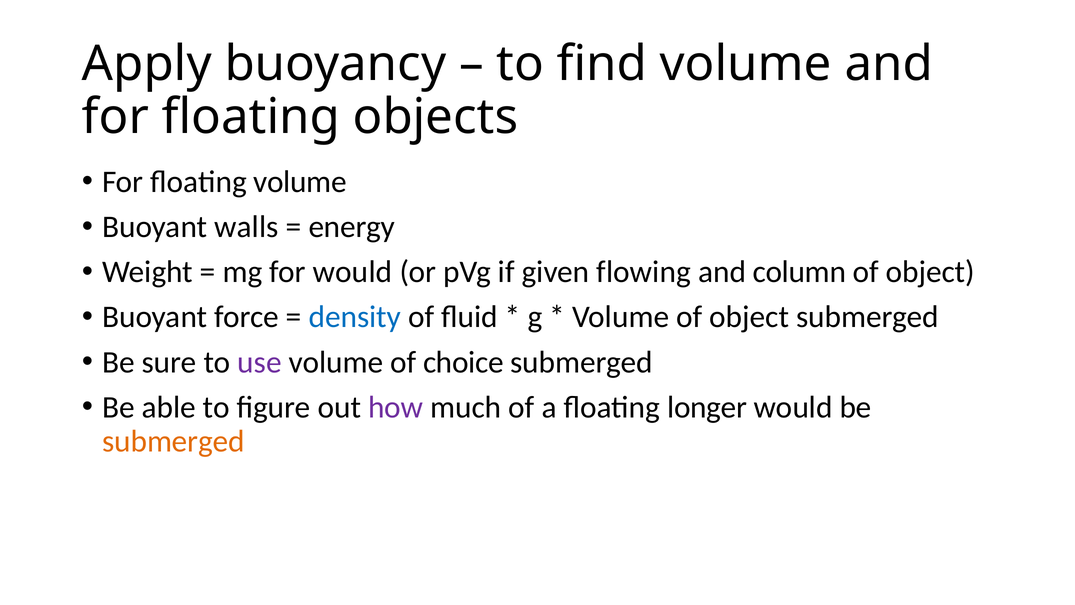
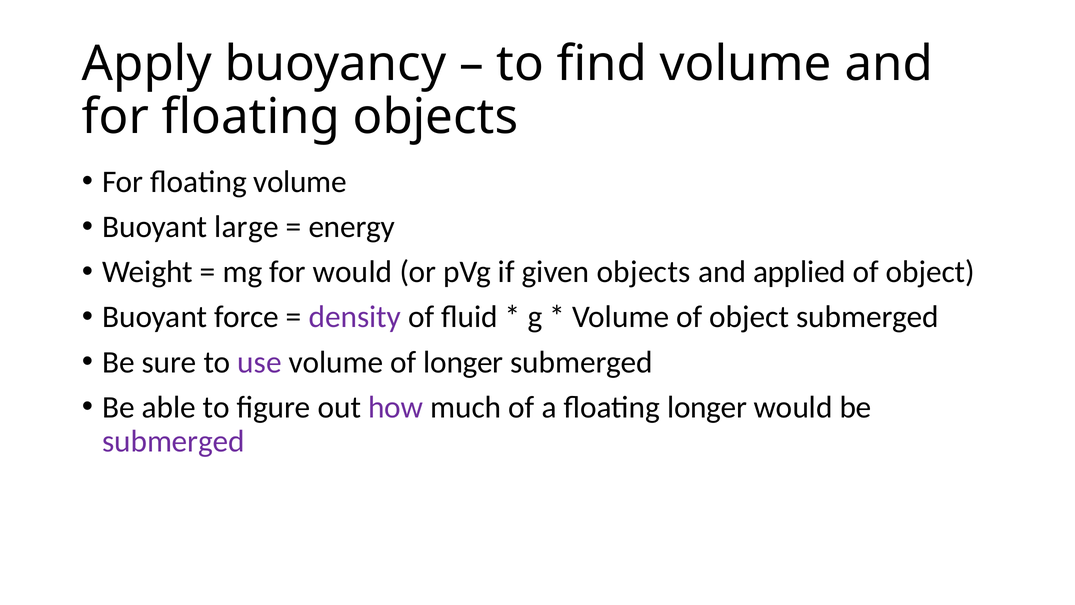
walls: walls -> large (246, 227)
given flowing: flowing -> objects (644, 272)
column: column -> applied (799, 272)
density colour: blue -> purple (355, 317)
of choice: choice -> longer (463, 362)
submerged colour: orange -> purple (173, 441)
